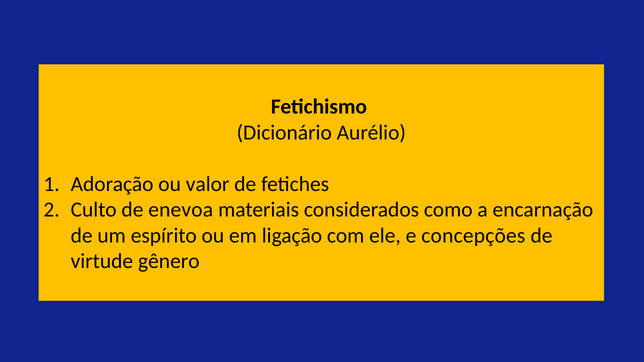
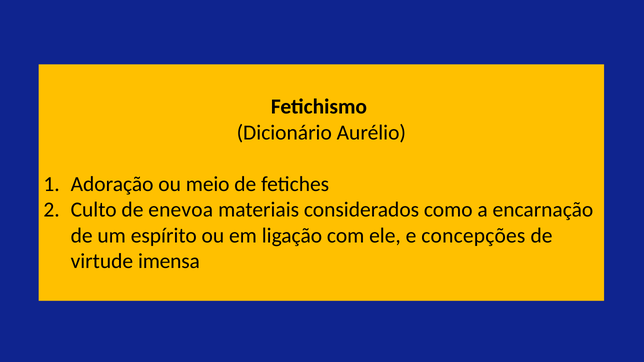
valor: valor -> meio (208, 184)
gênero: gênero -> imensa (169, 262)
